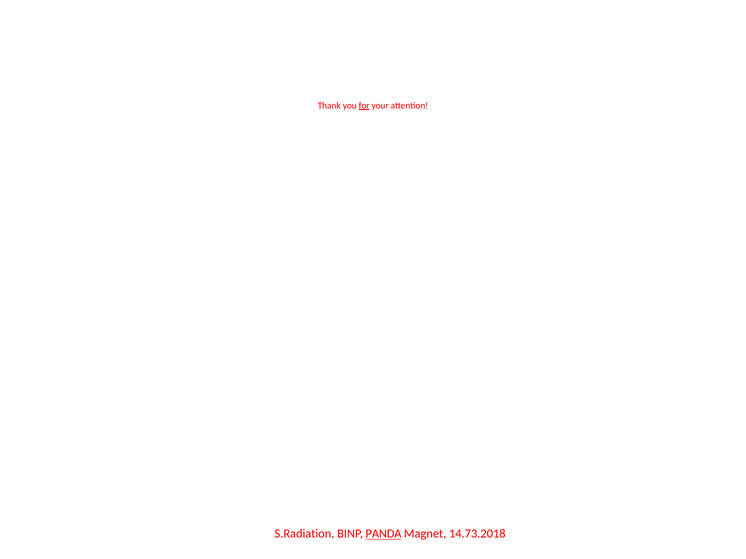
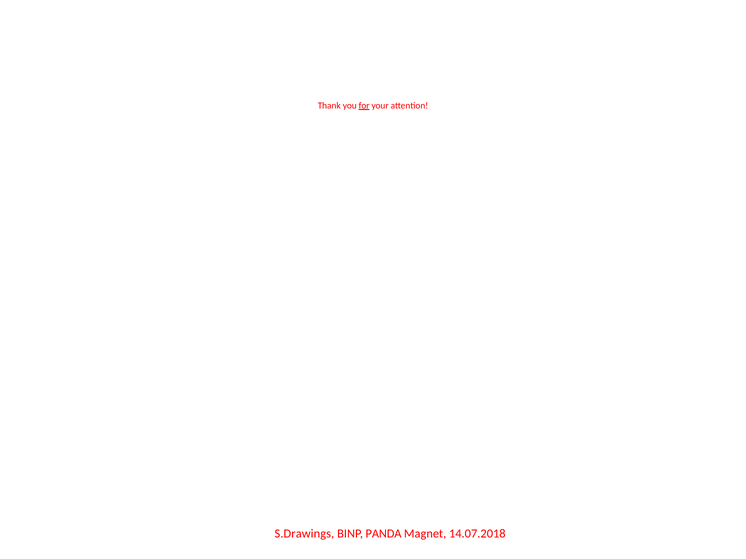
S.Radiation: S.Radiation -> S.Drawings (304, 534)
PANDA underline: present -> none (384, 534)
14.73.2018: 14.73.2018 -> 14.07.2018 (477, 534)
